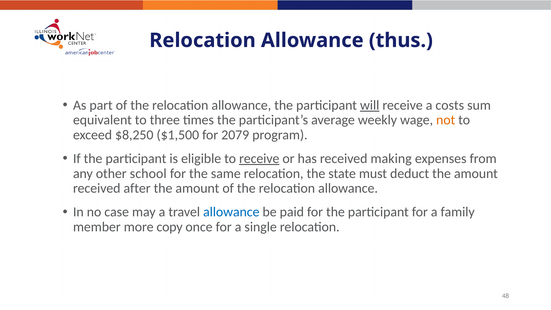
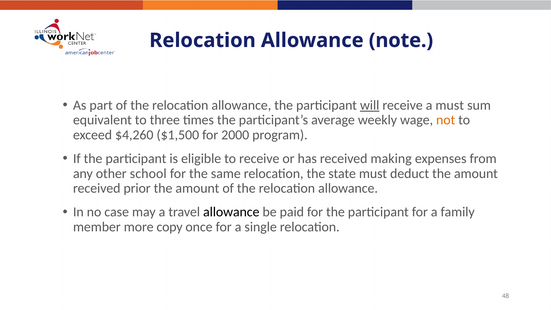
thus: thus -> note (401, 40)
a costs: costs -> must (450, 105)
$8,250: $8,250 -> $4,260 (134, 135)
2079: 2079 -> 2000 (235, 135)
receive underline: present -> none (259, 159)
after: after -> prior (137, 188)
allowance colour: blue -> black (231, 212)
